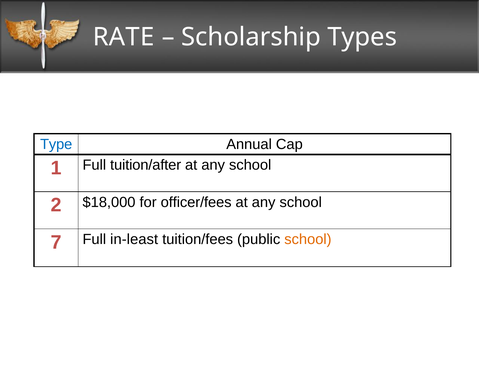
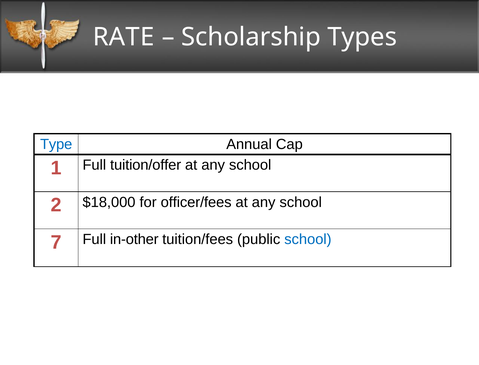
tuition/after: tuition/after -> tuition/offer (146, 165)
in-least: in-least -> in-other (134, 239)
school colour: orange -> blue (308, 239)
